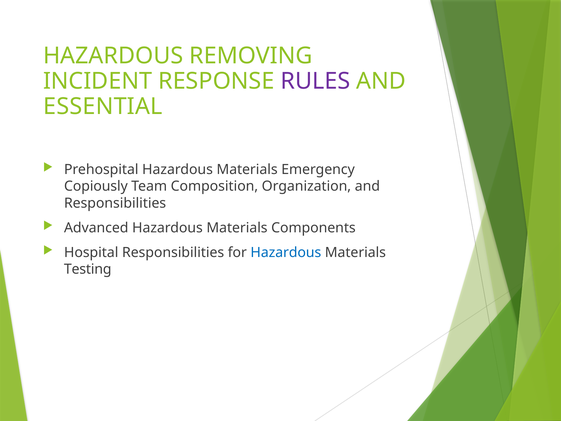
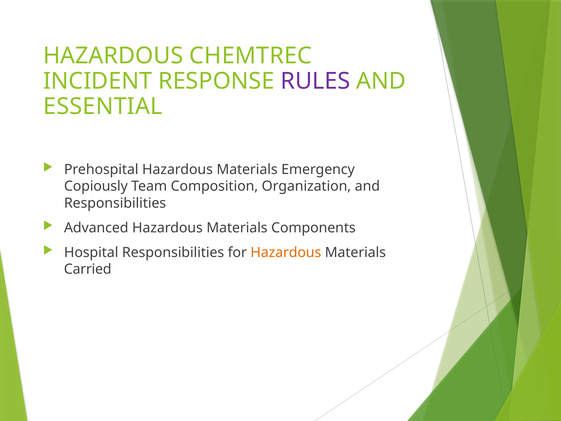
REMOVING: REMOVING -> CHEMTREC (251, 56)
Hazardous colour: blue -> orange (286, 252)
Testing: Testing -> Carried (88, 269)
